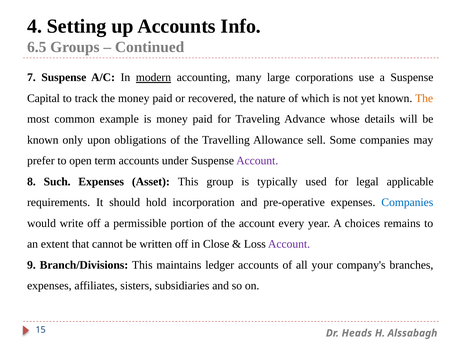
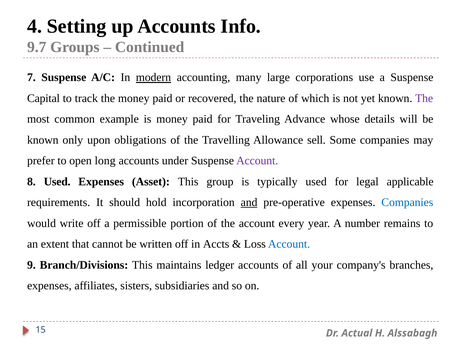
6.5: 6.5 -> 9.7 (37, 47)
The colour: orange -> purple (424, 98)
term: term -> long (105, 161)
8 Such: Such -> Used (57, 181)
and underline: none -> present (249, 202)
choices: choices -> number (362, 223)
Close: Close -> Accts (216, 244)
Account colour: purple -> blue (289, 244)
Heads: Heads -> Actual (357, 333)
